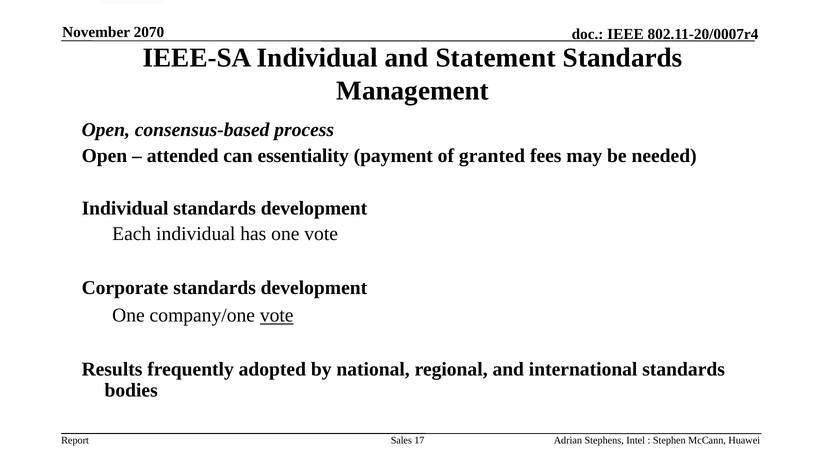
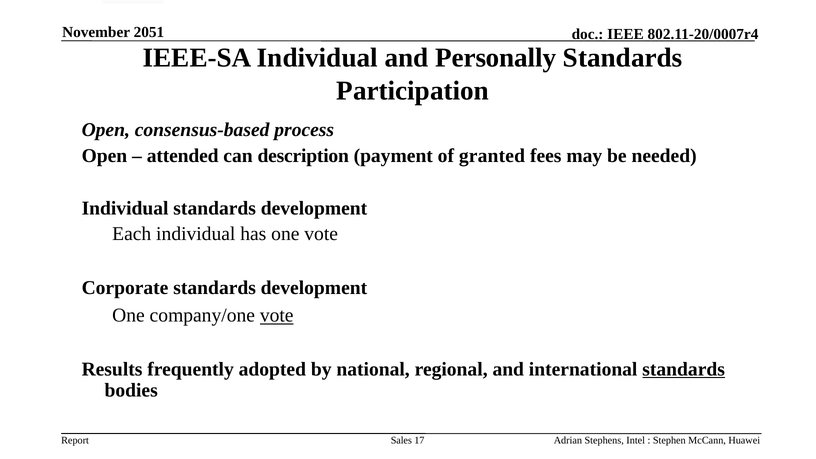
2070: 2070 -> 2051 (149, 32)
Statement: Statement -> Personally (496, 58)
Management: Management -> Participation (413, 91)
essentiality: essentiality -> description (303, 156)
standards underline: none -> present (684, 369)
